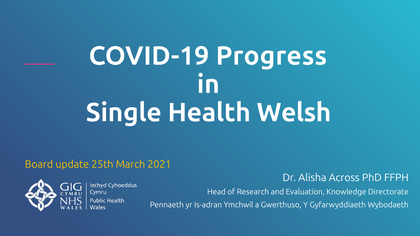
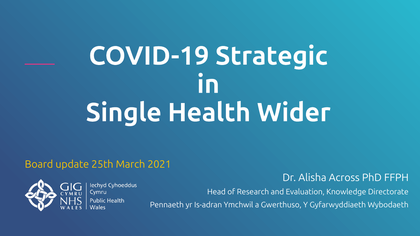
Progress: Progress -> Strategic (272, 56)
Welsh: Welsh -> Wider (294, 113)
